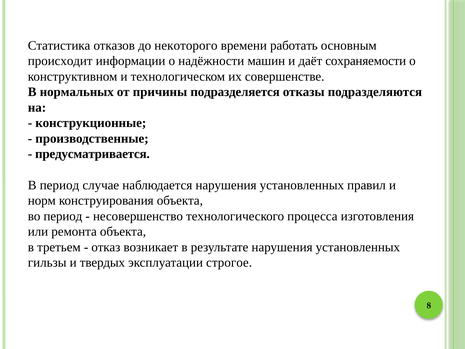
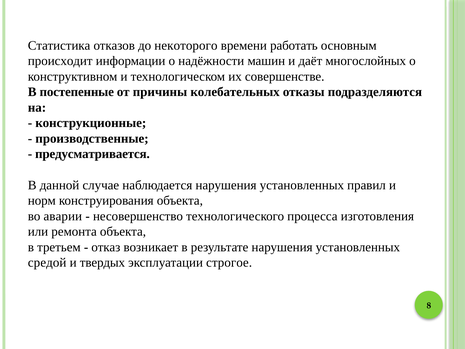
сохраняемости: сохраняемости -> многослойных (366, 61)
нормальных: нормальных -> постепенные (77, 92)
подразделяется: подразделяется -> колебательных (235, 92)
В период: период -> данной (60, 185)
во период: период -> аварии (63, 216)
гильзы: гильзы -> средой (47, 262)
